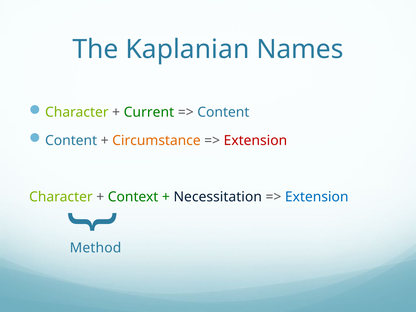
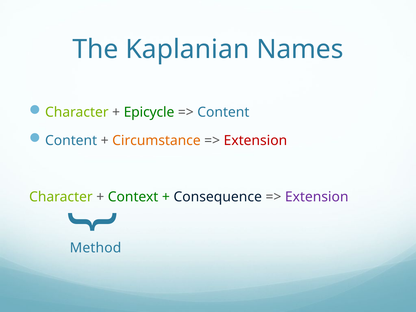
Current: Current -> Epicycle (149, 112)
Necessitation: Necessitation -> Consequence (218, 197)
Extension colour: blue -> purple (317, 197)
